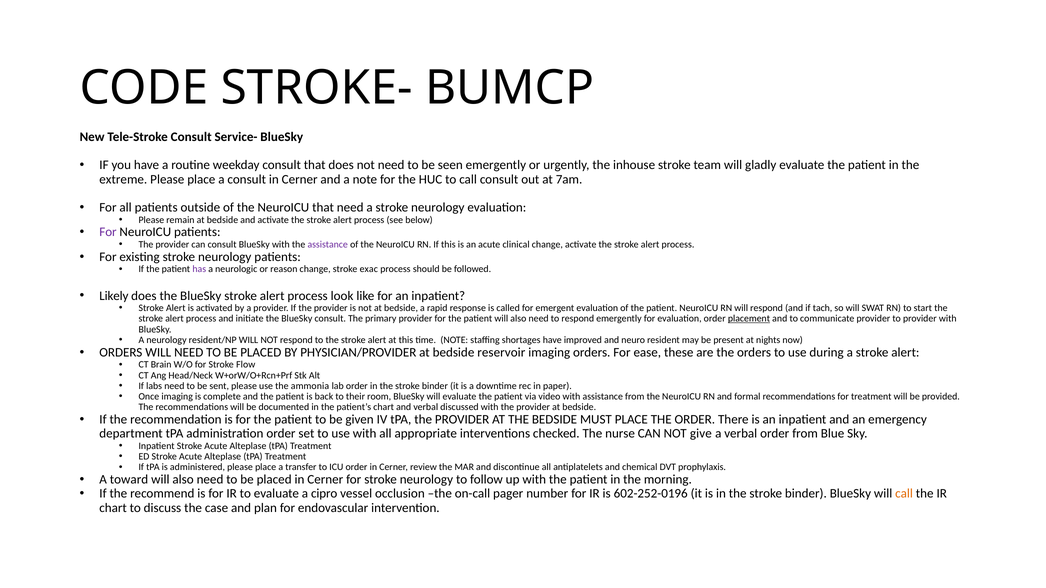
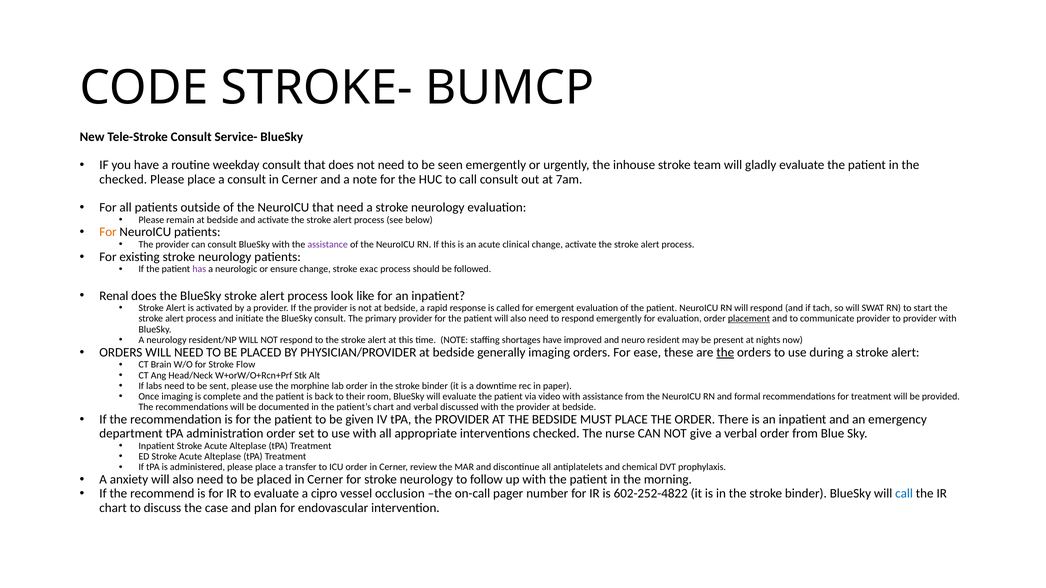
extreme: extreme -> checked (123, 179)
For colour: purple -> orange (108, 232)
reason: reason -> ensure (284, 269)
Likely: Likely -> Renal (114, 296)
reservoir: reservoir -> generally (501, 353)
the underline: none -> present (725, 353)
ammonia: ammonia -> morphine (310, 386)
toward: toward -> anxiety (129, 480)
602-252-0196: 602-252-0196 -> 602-252-4822 (651, 494)
call colour: orange -> blue (904, 494)
